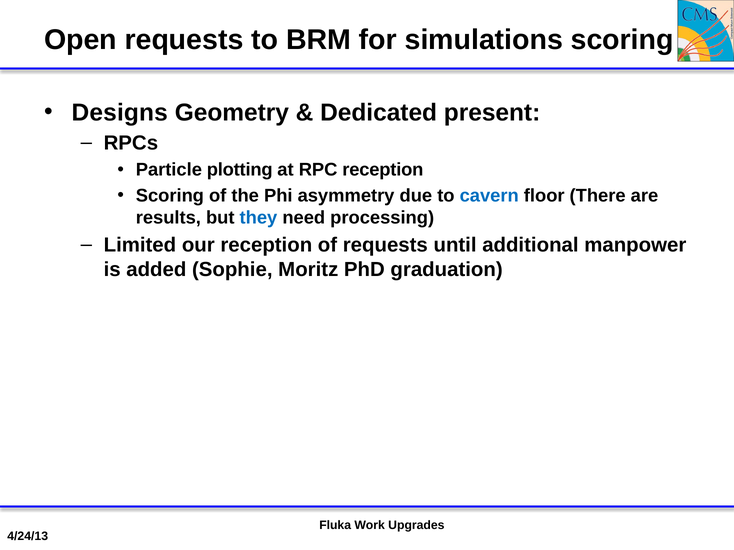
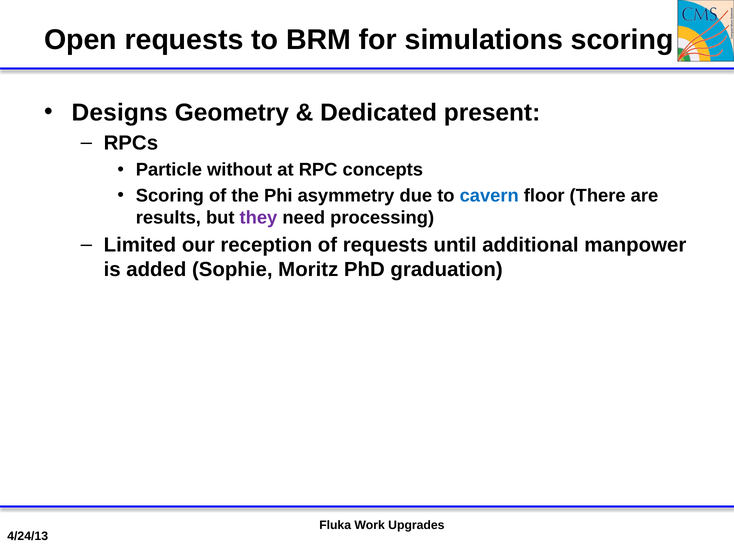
plotting: plotting -> without (240, 170)
RPC reception: reception -> concepts (383, 170)
they colour: blue -> purple (258, 218)
